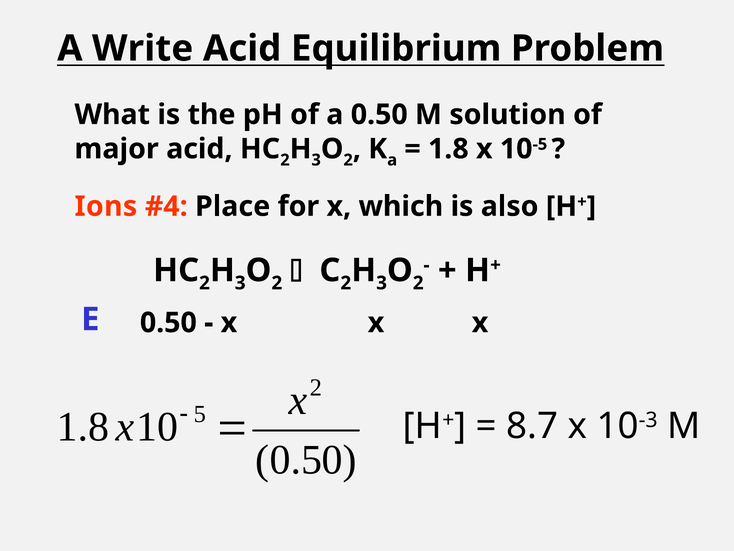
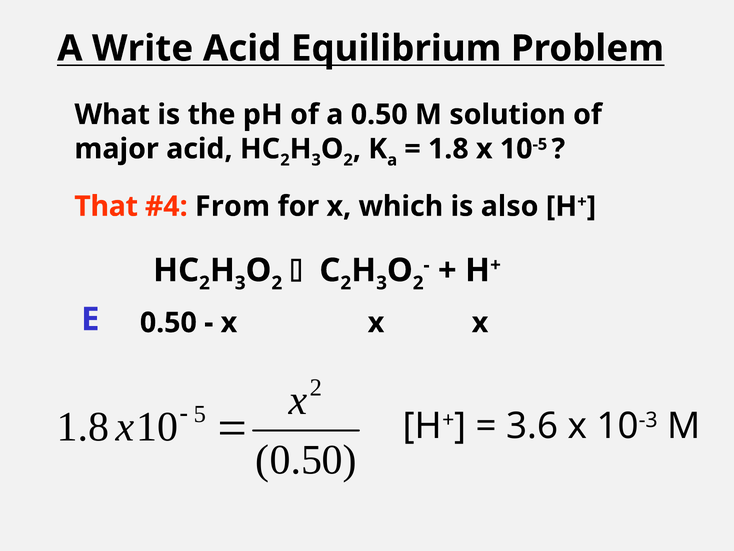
Ions: Ions -> That (106, 206)
Place: Place -> From (232, 206)
8.7: 8.7 -> 3.6 (532, 426)
